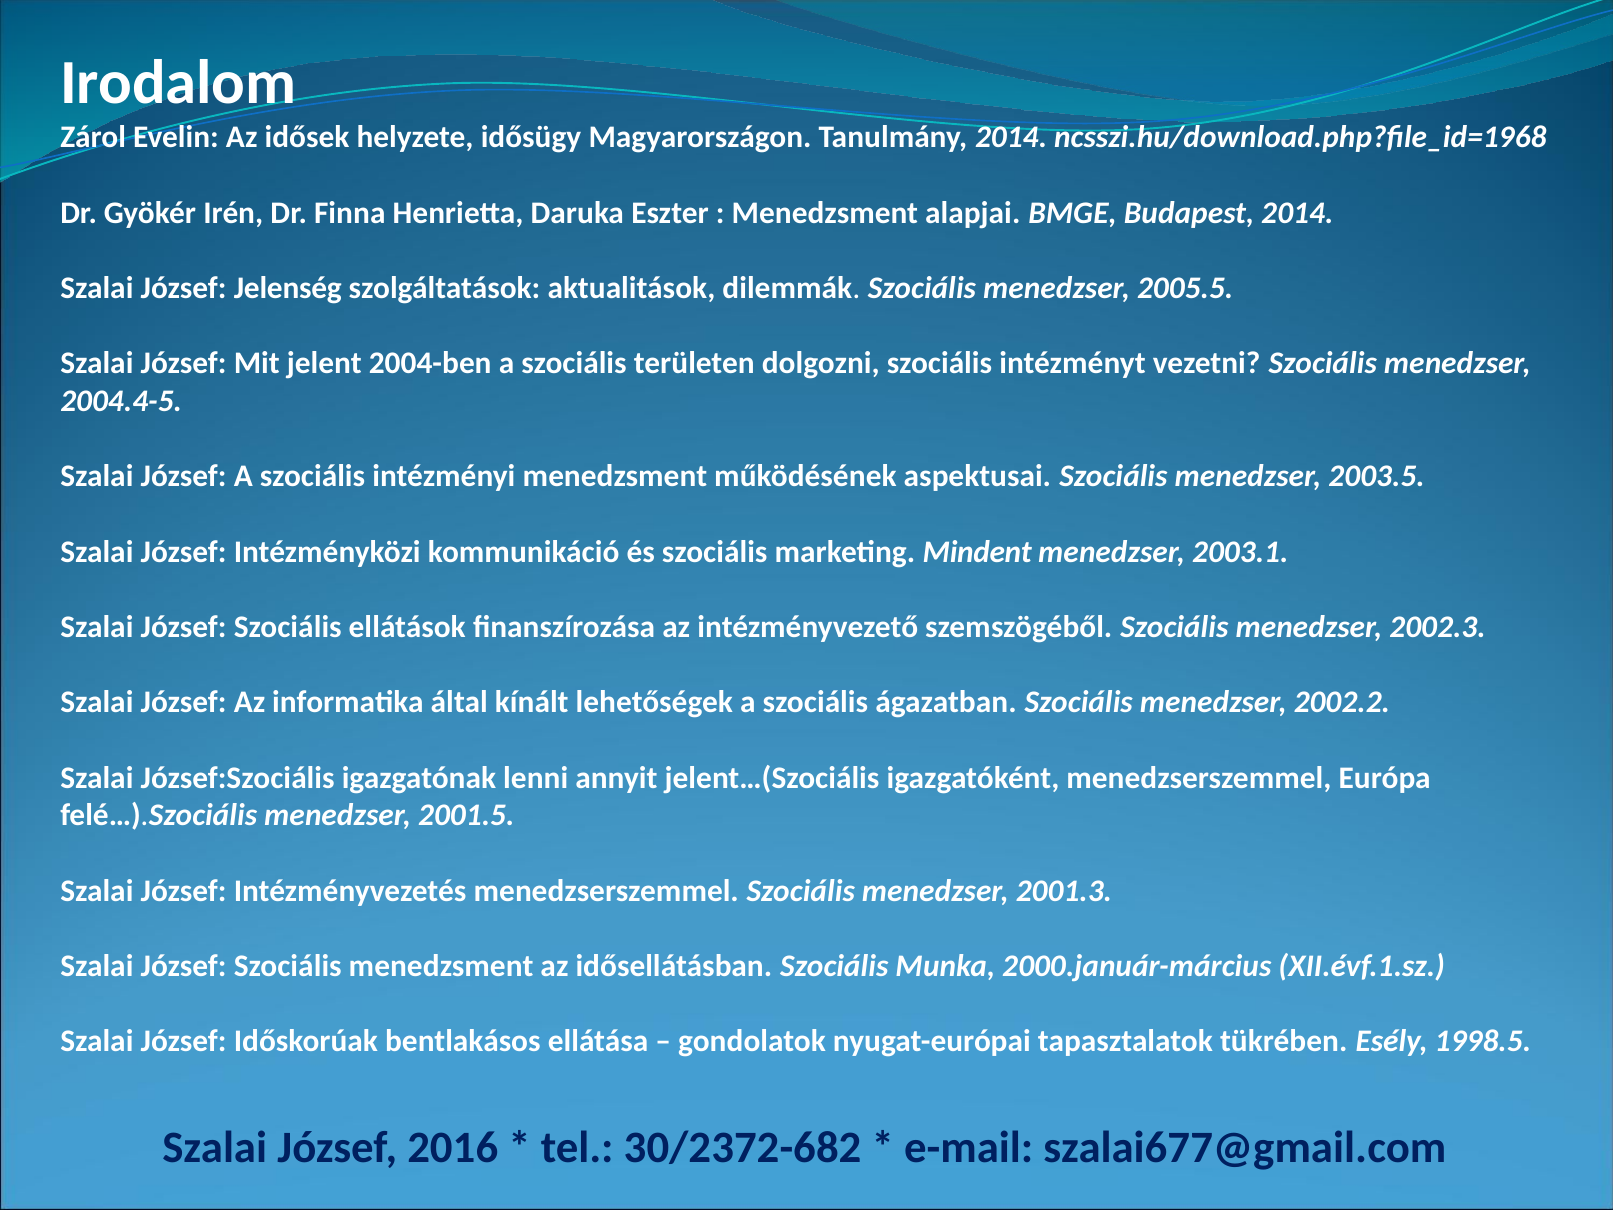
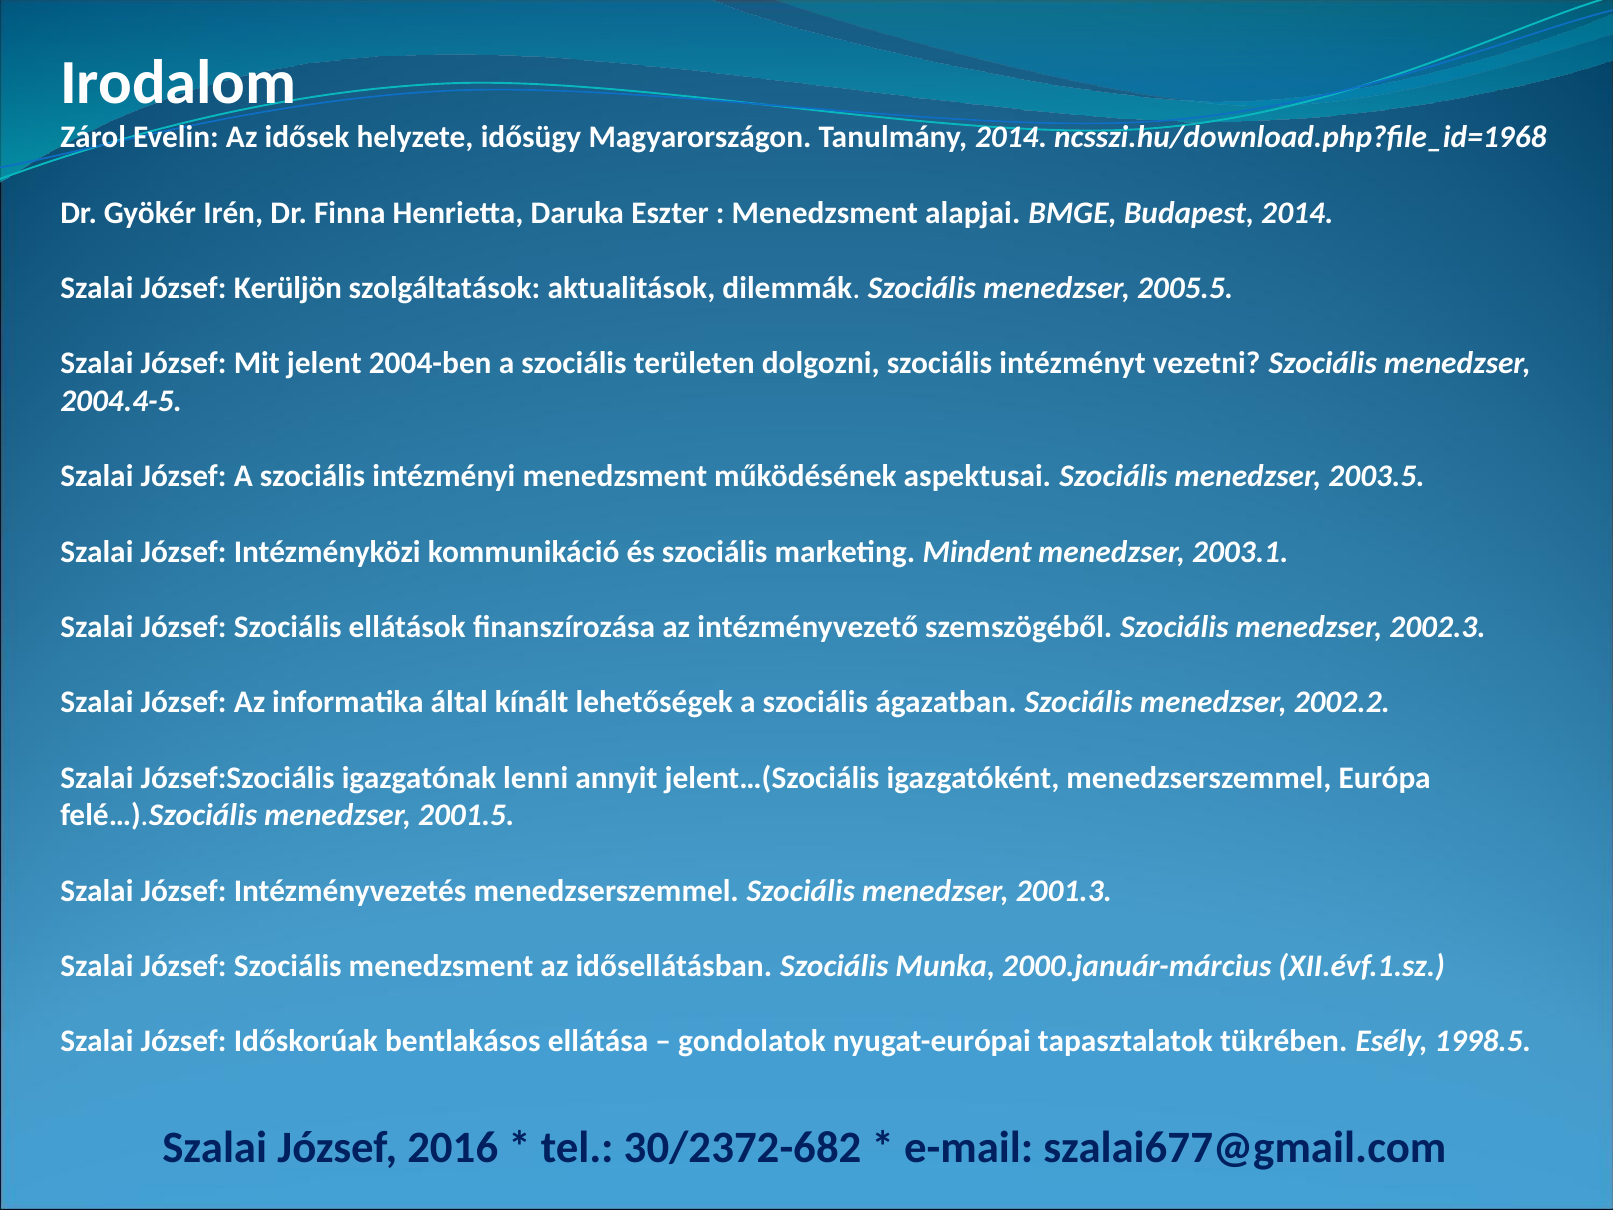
Jelenség: Jelenség -> Kerüljön (288, 288)
